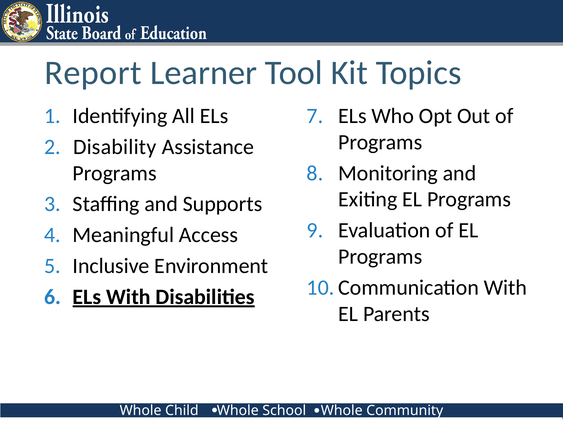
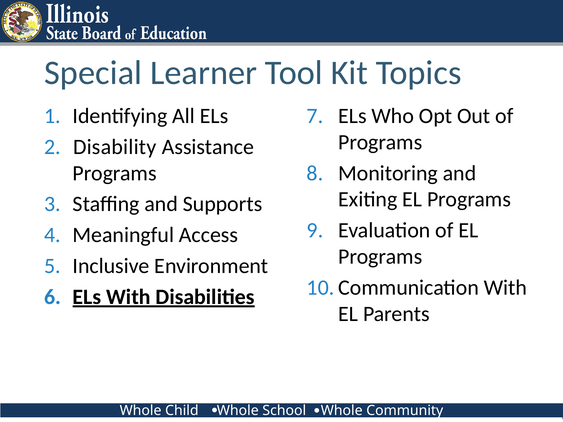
Report: Report -> Special (93, 73)
